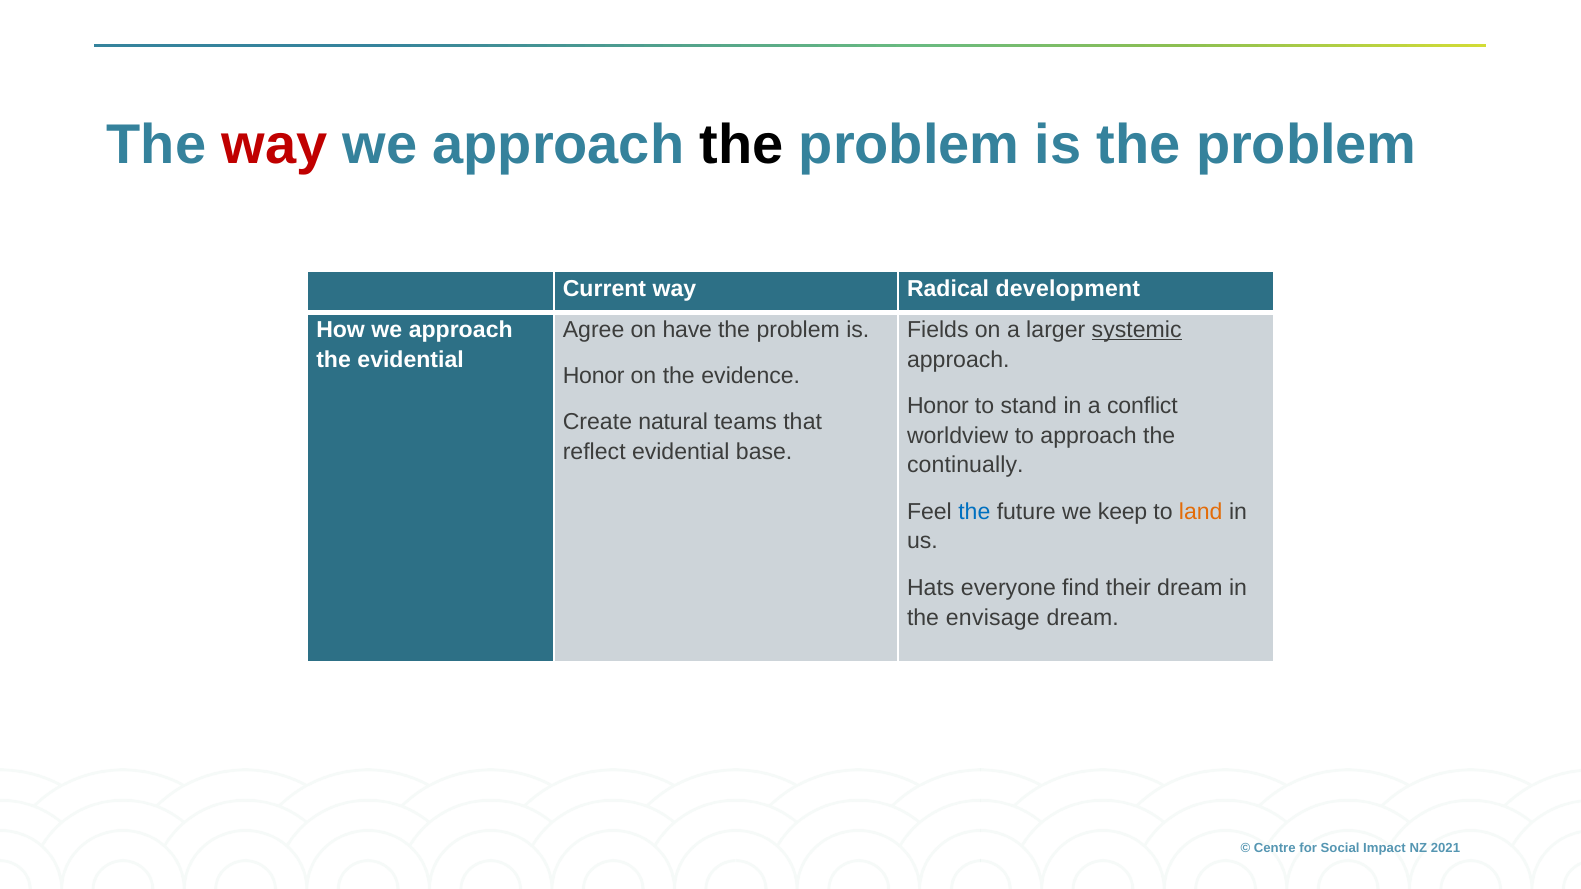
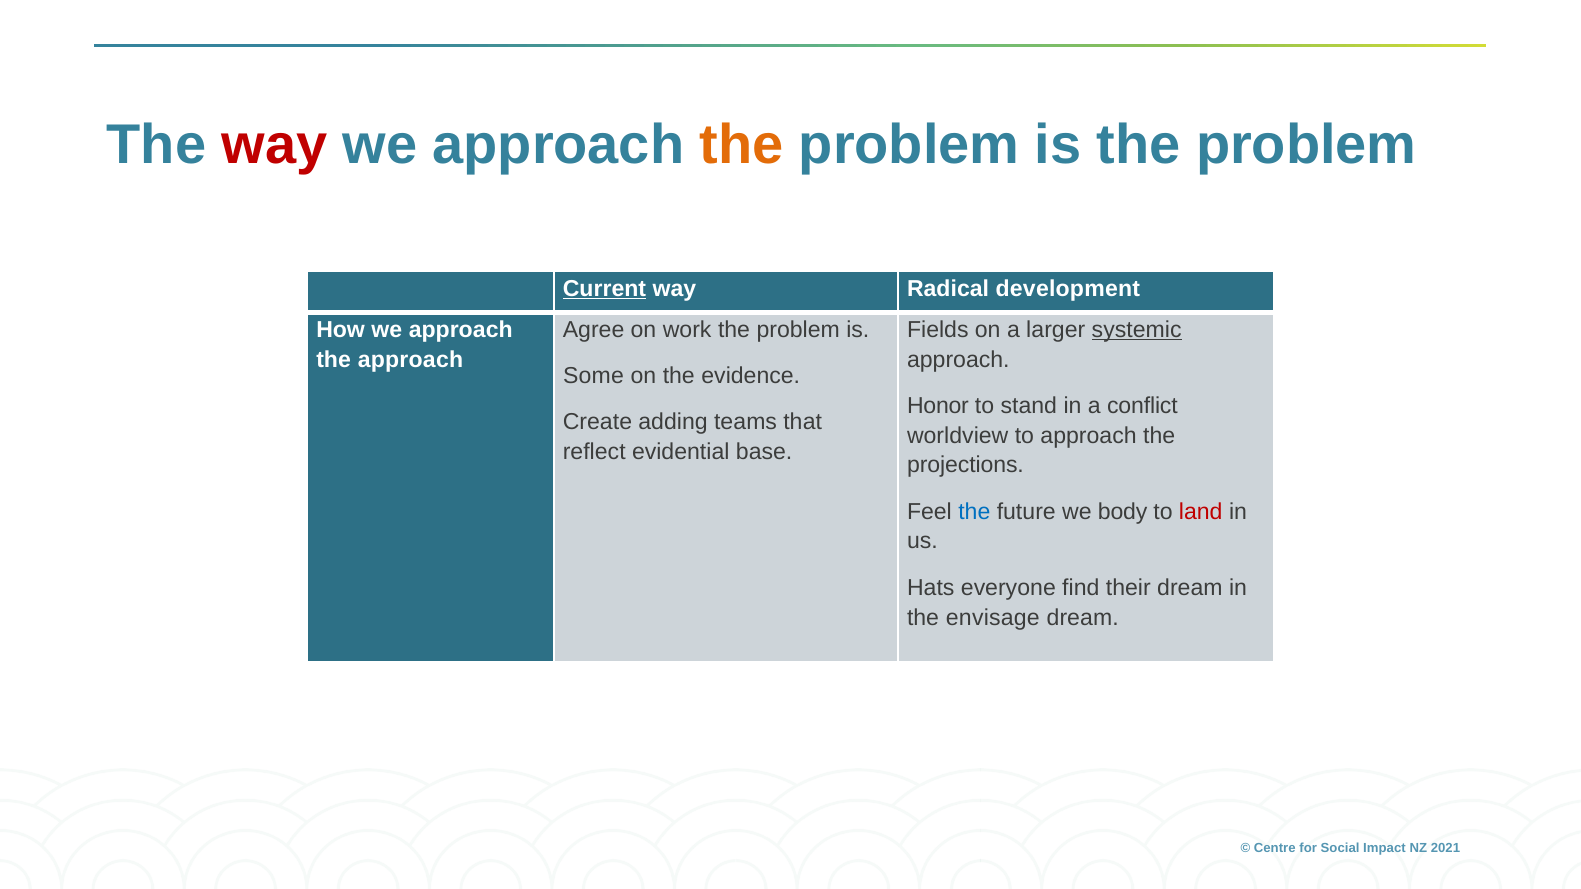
the colour: black -> orange (742, 146)
Current underline: none -> present (604, 288)
have: have -> work (687, 330)
the evidential: evidential -> approach (411, 360)
Honor: Honor -> Some (593, 376)
natural: natural -> adding (673, 422)
continually: continually -> projections (965, 466)
keep: keep -> body (1123, 512)
land colour: orange -> red (1201, 512)
